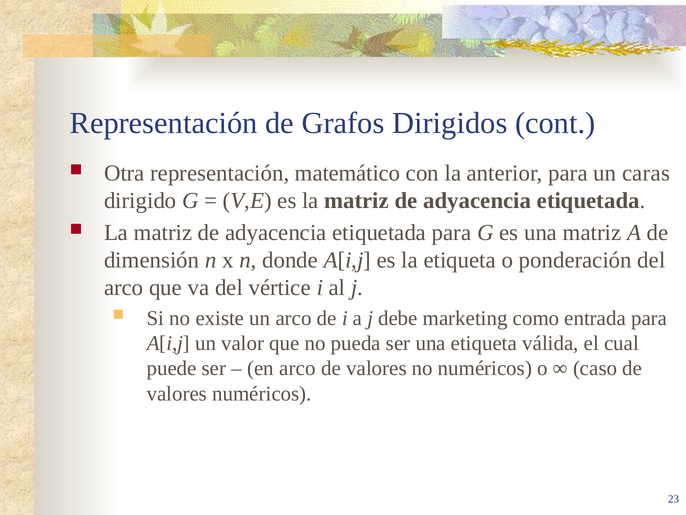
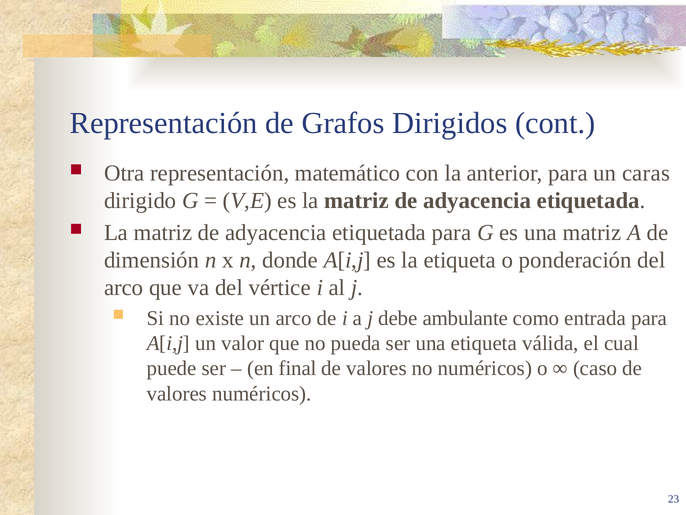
marketing: marketing -> ambulante (465, 318)
en arco: arco -> final (298, 368)
